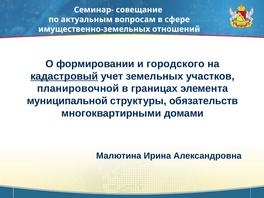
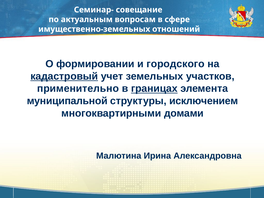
планировочной: планировочной -> применительно (78, 89)
границах underline: none -> present (154, 89)
обязательств: обязательств -> исключением (204, 101)
